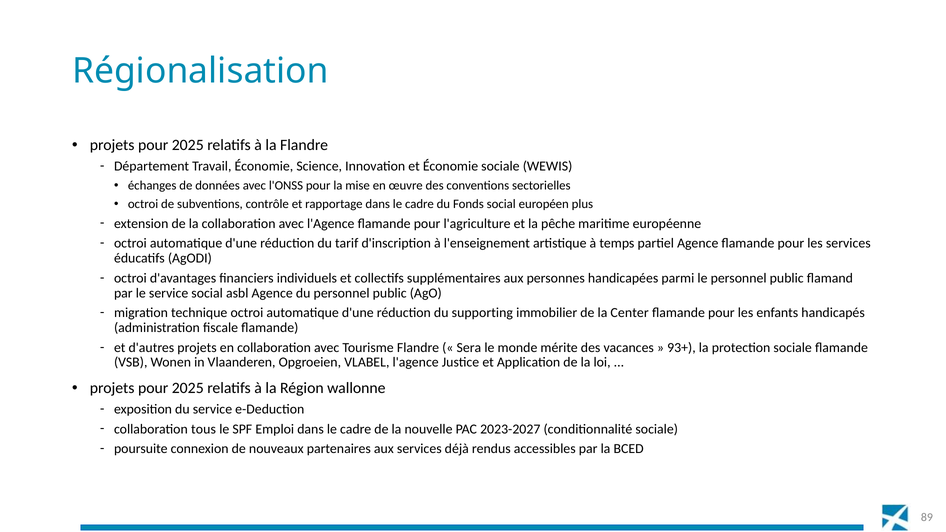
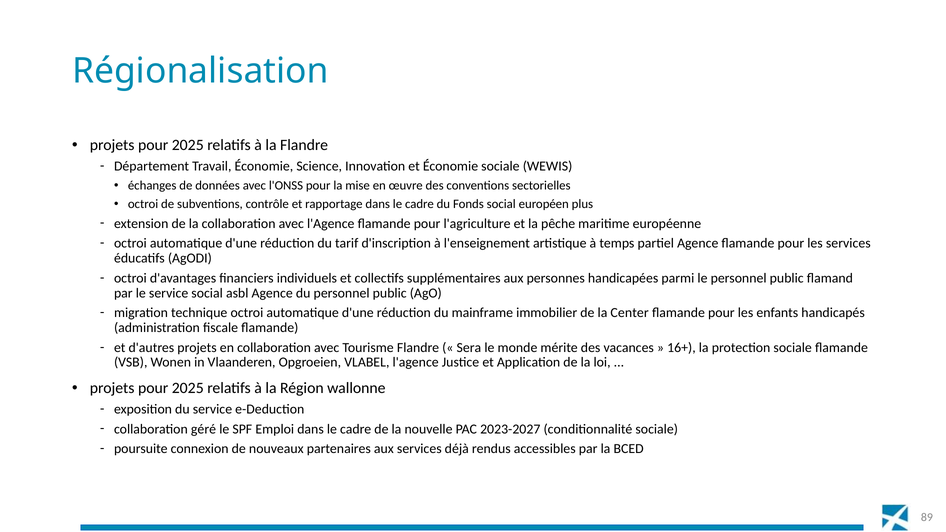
supporting: supporting -> mainframe (482, 313)
93+: 93+ -> 16+ (681, 348)
tous: tous -> géré (204, 429)
